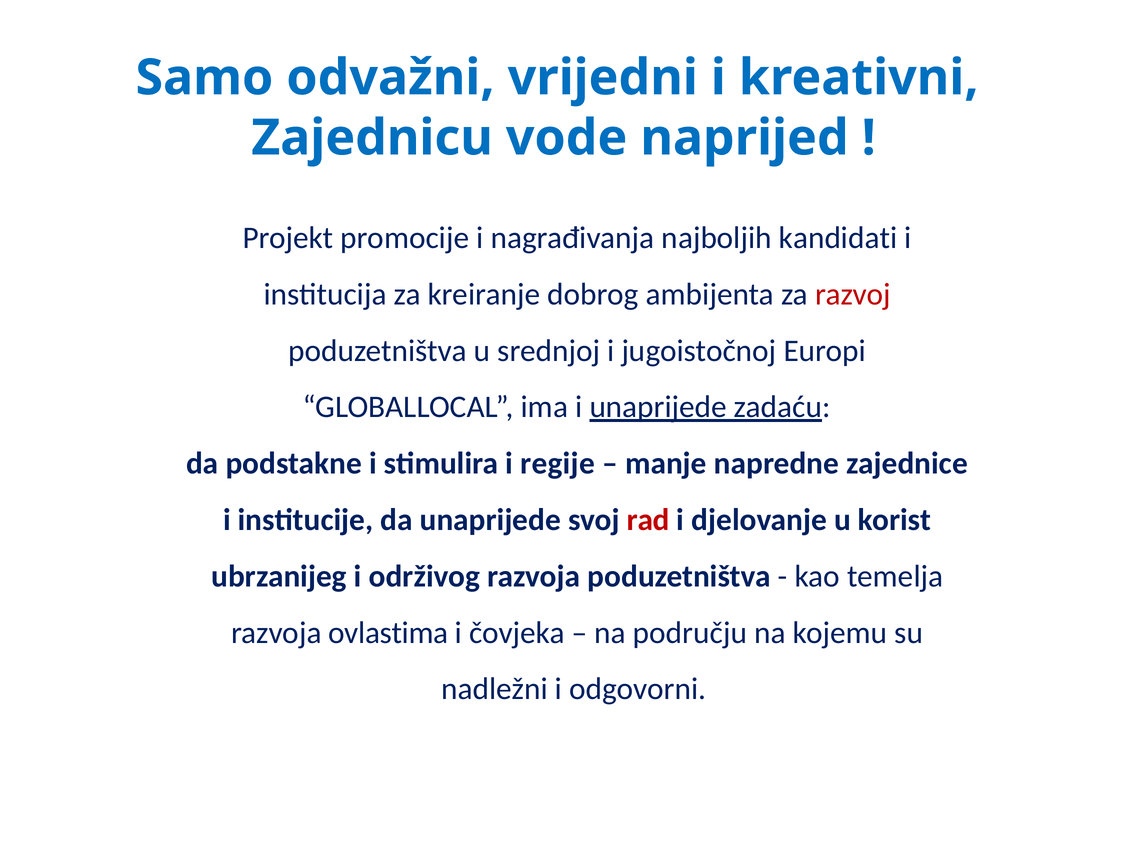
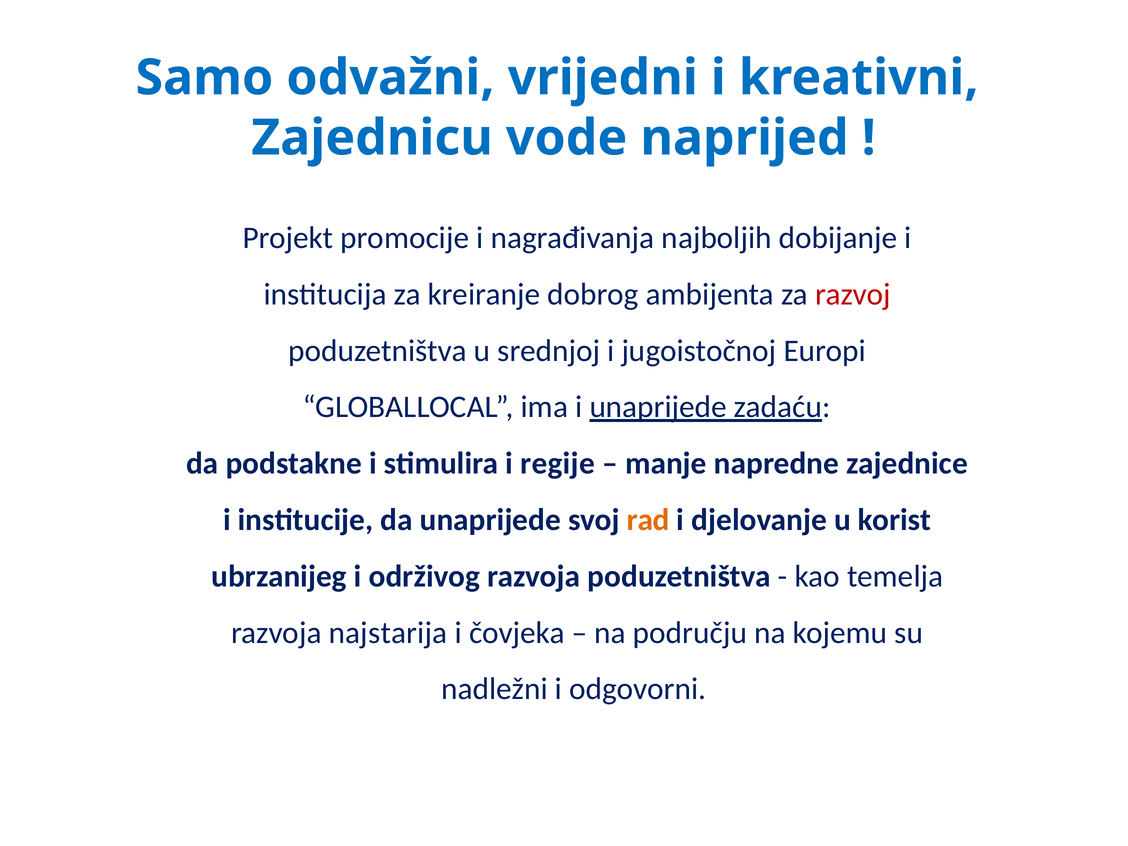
kandidati: kandidati -> dobijanje (838, 238)
rad colour: red -> orange (648, 520)
ovlastima: ovlastima -> najstarija (388, 633)
